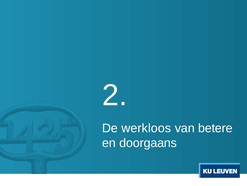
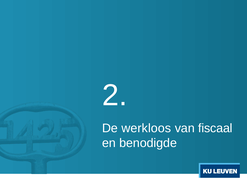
betere: betere -> fiscaal (215, 128)
doorgaans: doorgaans -> benodigde (148, 142)
